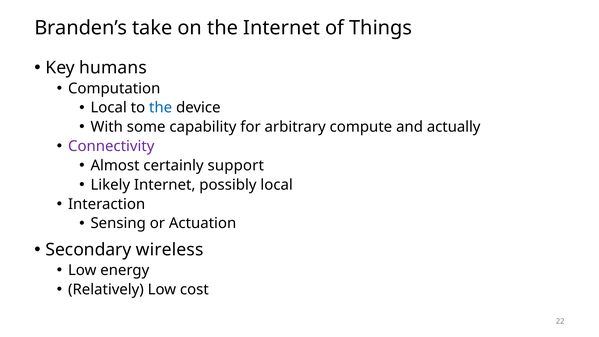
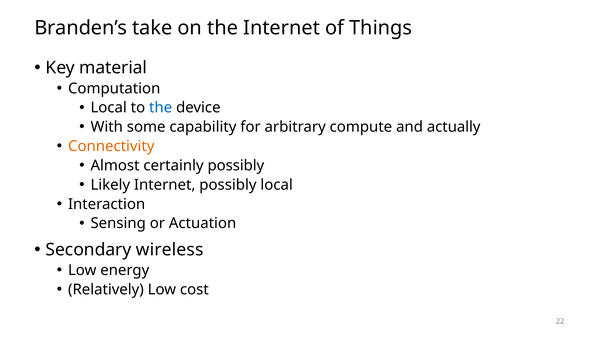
humans: humans -> material (113, 68)
Connectivity colour: purple -> orange (111, 146)
certainly support: support -> possibly (236, 166)
